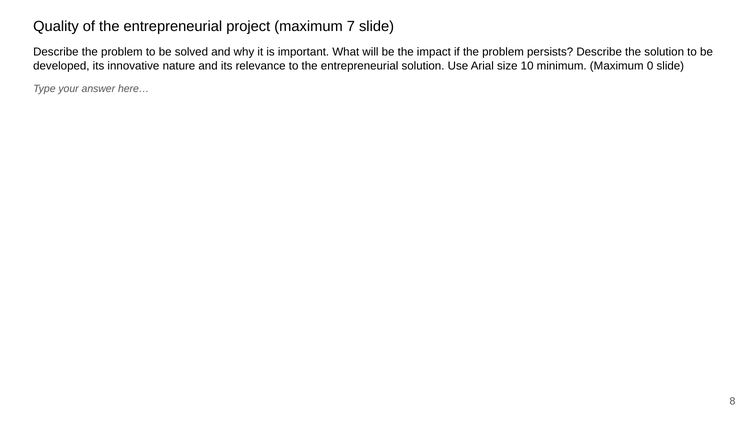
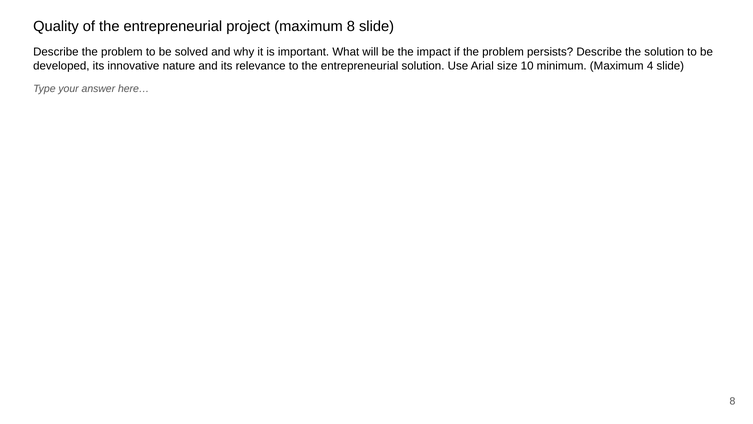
maximum 7: 7 -> 8 (351, 26)
0: 0 -> 4 (650, 66)
